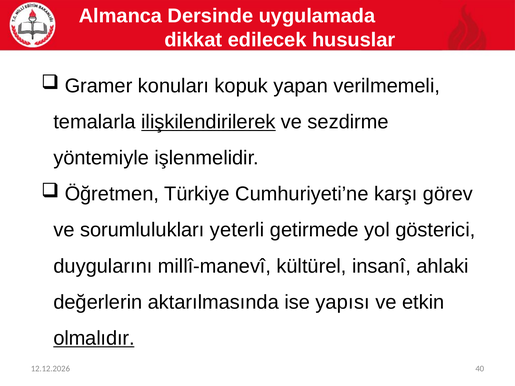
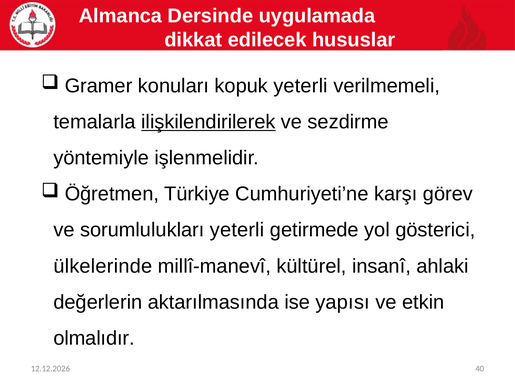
kopuk yapan: yapan -> yeterli (301, 86)
duygularını: duygularını -> ülkelerinde (103, 266)
olmalıdır underline: present -> none (94, 338)
